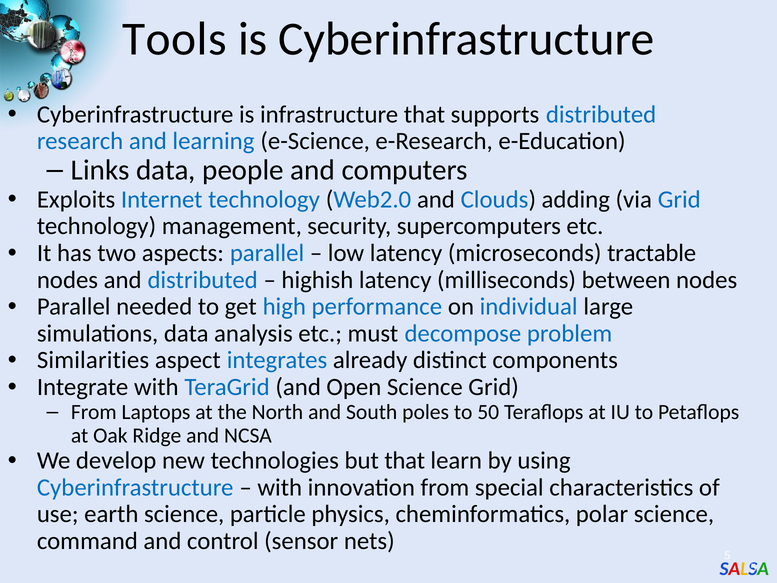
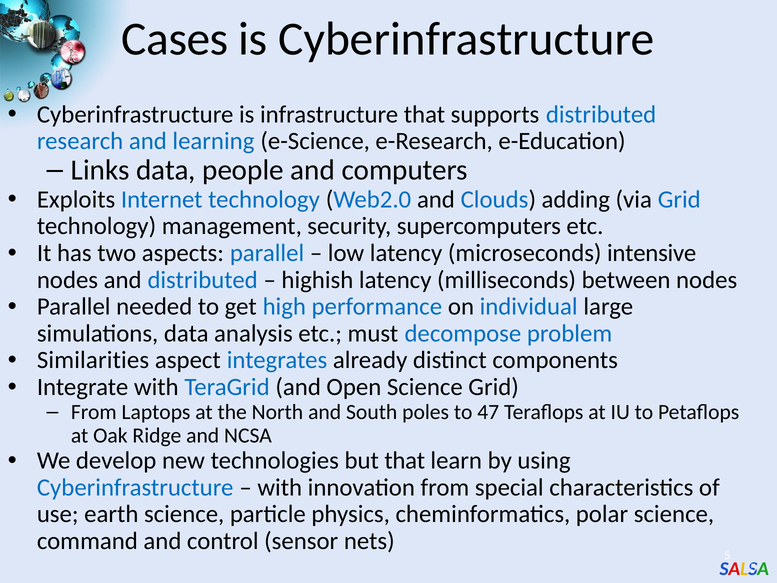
Tools: Tools -> Cases (175, 39)
tractable: tractable -> intensive (652, 253)
50: 50 -> 47 (488, 412)
